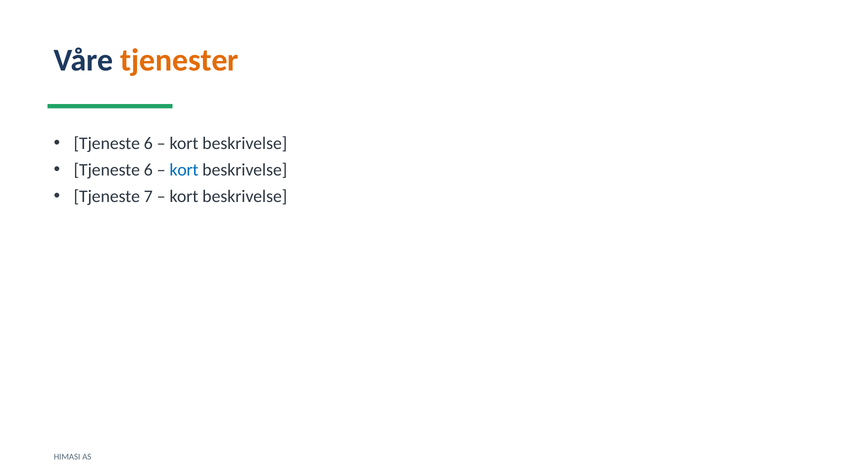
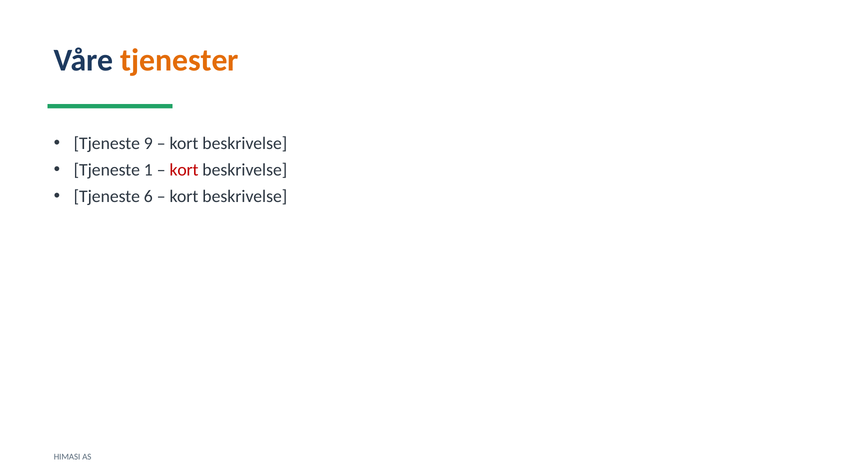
6: 6 -> 9 (148, 143)
6: 6 -> 1 (148, 170)
kort colour: blue -> red (184, 170)
7: 7 -> 6 (148, 196)
